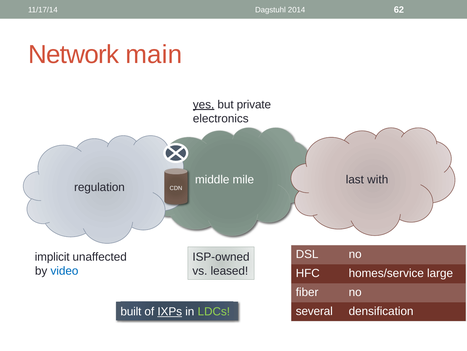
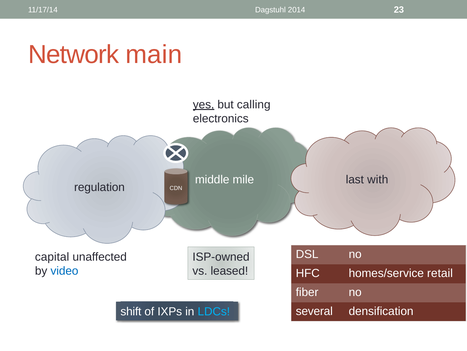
62: 62 -> 23 (399, 10)
private: private -> calling (254, 104)
implicit: implicit -> capital (52, 257)
large: large -> retail (440, 273)
built: built -> shift (131, 311)
IXPs underline: present -> none (170, 311)
LDCs colour: light green -> light blue (214, 311)
